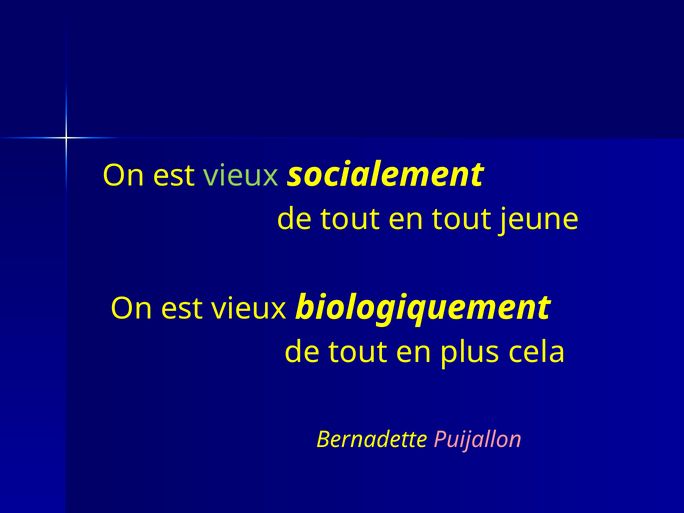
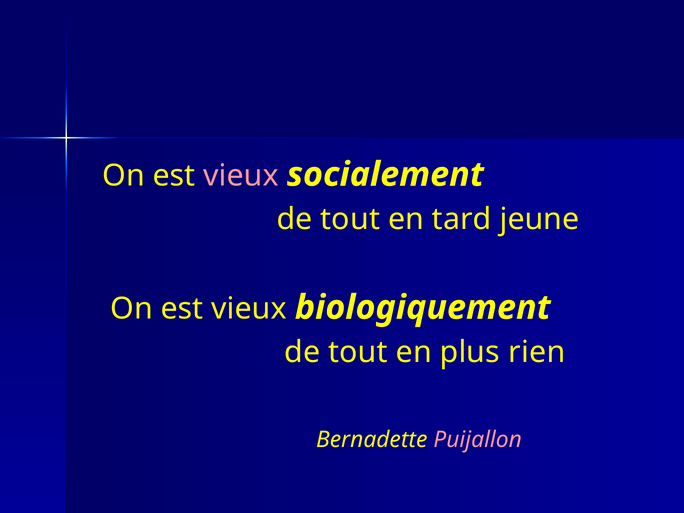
vieux colour: light green -> pink (241, 176)
en tout: tout -> tard (462, 219)
cela: cela -> rien (537, 352)
